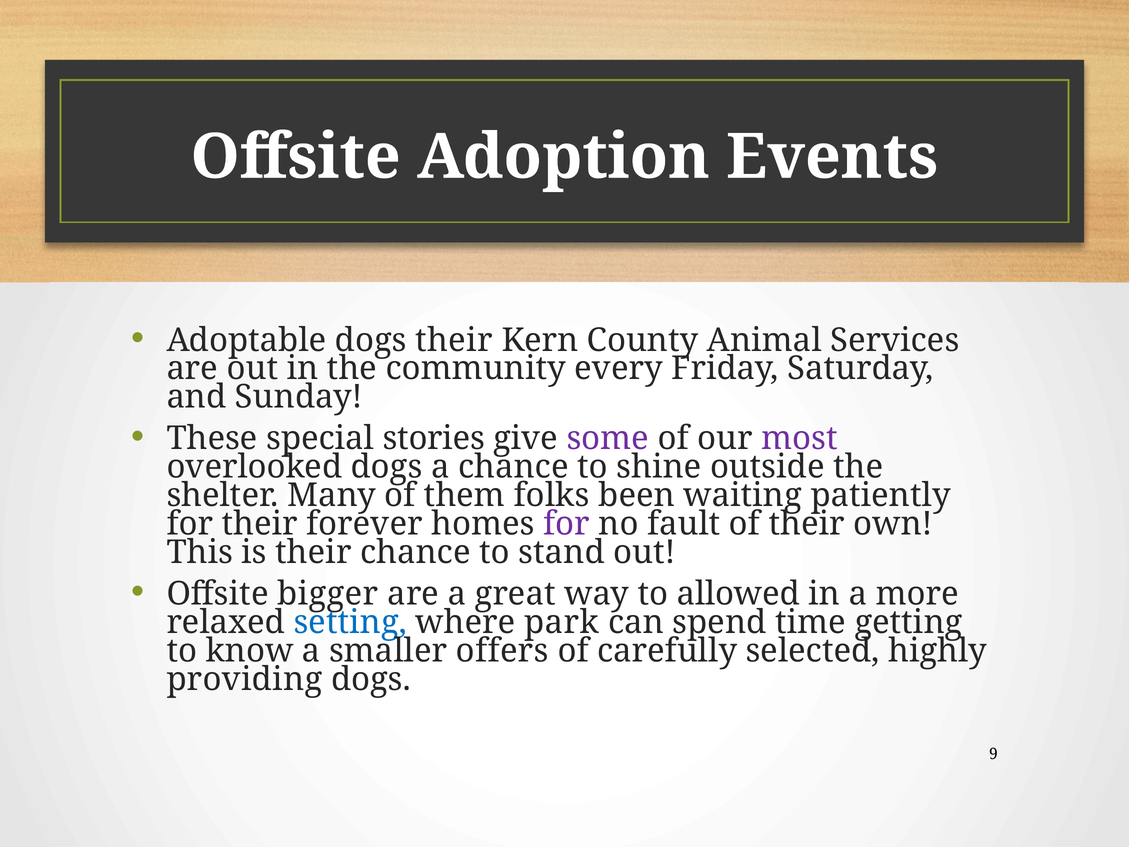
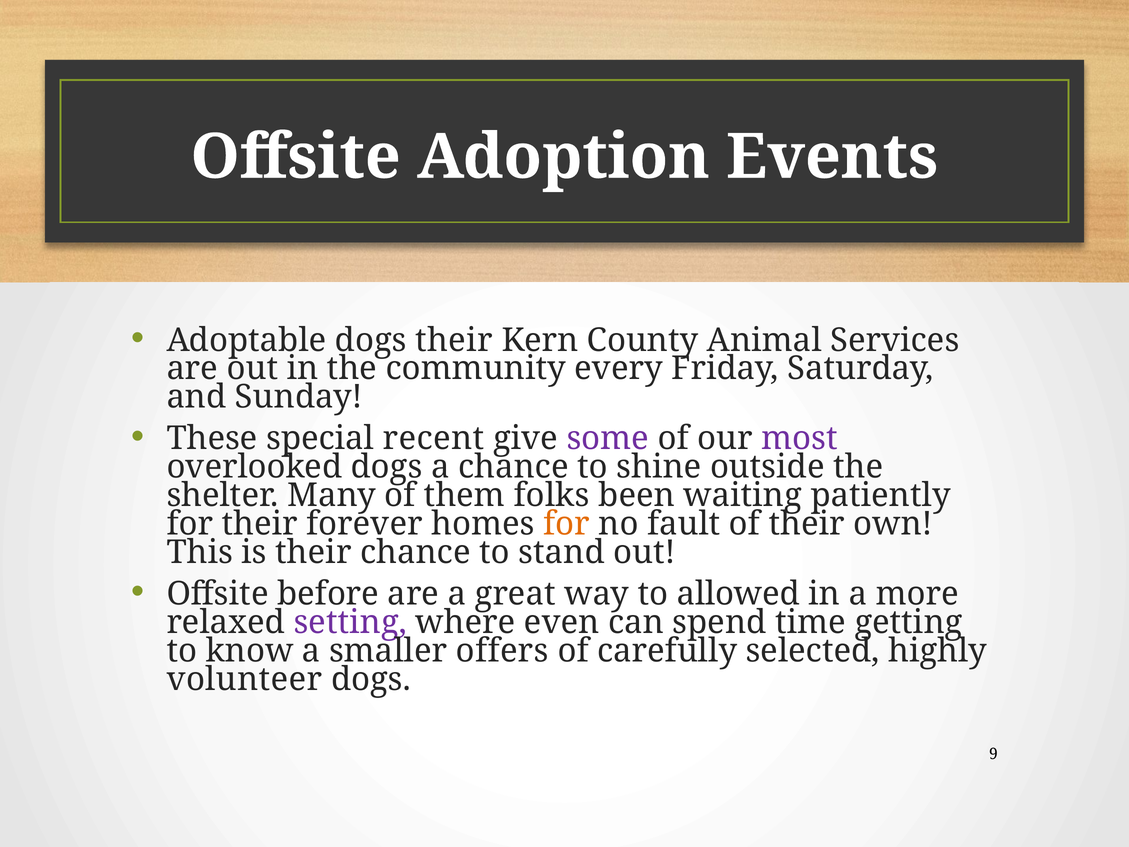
stories: stories -> recent (434, 438)
for colour: purple -> orange (566, 524)
bigger: bigger -> before (328, 594)
setting colour: blue -> purple (350, 622)
park: park -> even (562, 622)
providing: providing -> volunteer (244, 679)
